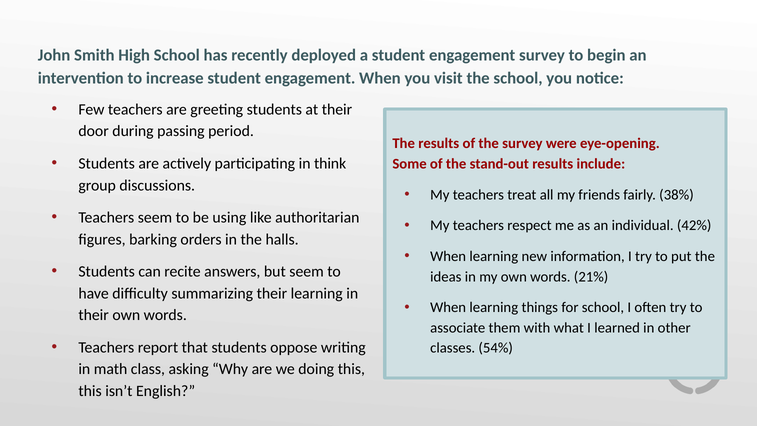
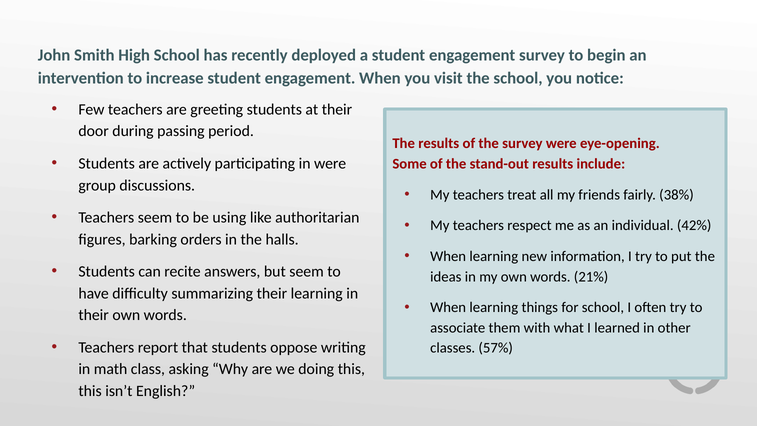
in think: think -> were (330, 163)
54%: 54% -> 57% (496, 348)
